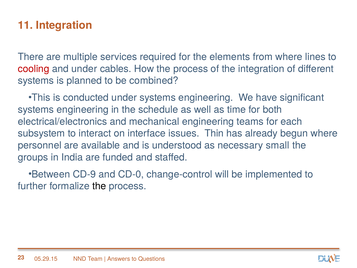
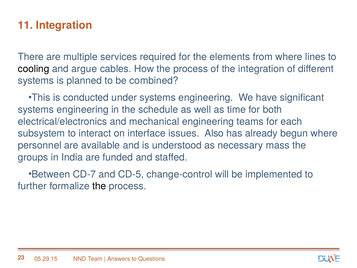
cooling colour: red -> black (34, 69)
and under: under -> argue (84, 69)
Thin: Thin -> Also (214, 133)
small: small -> mass (278, 145)
CD-9: CD-9 -> CD-7 (84, 174)
CD-0: CD-0 -> CD-5 (131, 174)
